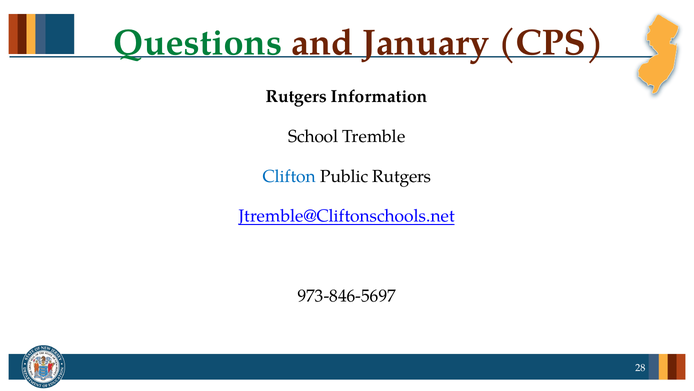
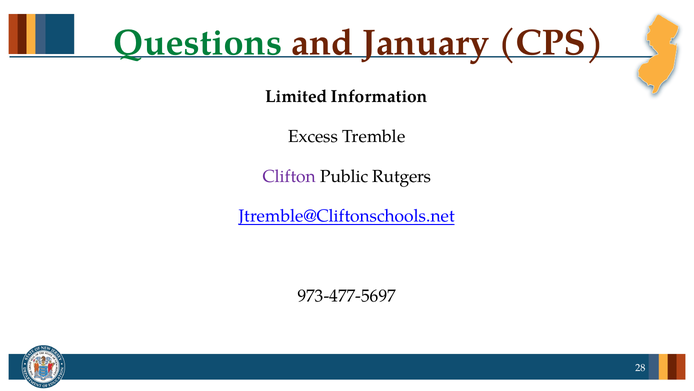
Rutgers: Rutgers -> Limited (296, 96)
School: School -> Excess (313, 136)
Clifton colour: blue -> purple (289, 176)
973-846-5697: 973-846-5697 -> 973-477-5697 (347, 296)
